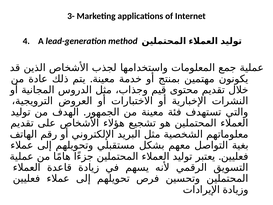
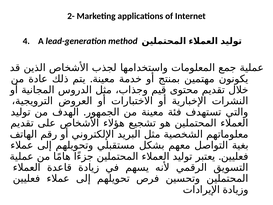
3-: 3- -> 2- (71, 16)
